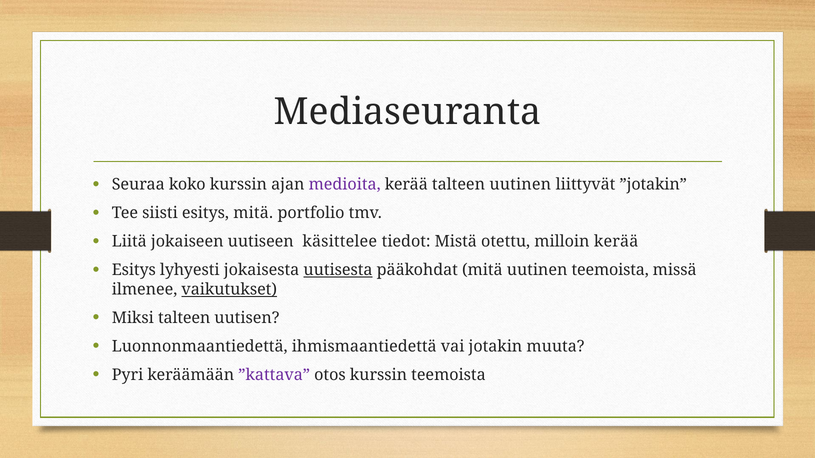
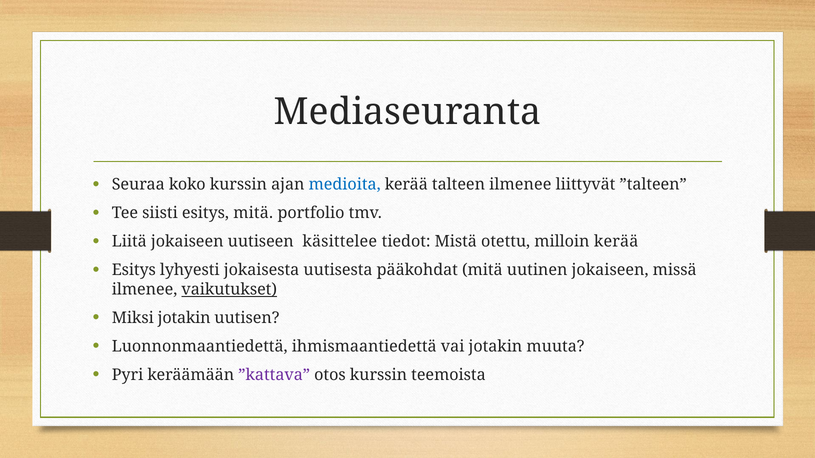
medioita colour: purple -> blue (345, 185)
talteen uutinen: uutinen -> ilmenee (520, 185)
”jotakin: ”jotakin -> ”talteen (653, 185)
uutisesta underline: present -> none (338, 270)
uutinen teemoista: teemoista -> jokaiseen (610, 270)
Miksi talteen: talteen -> jotakin (184, 318)
